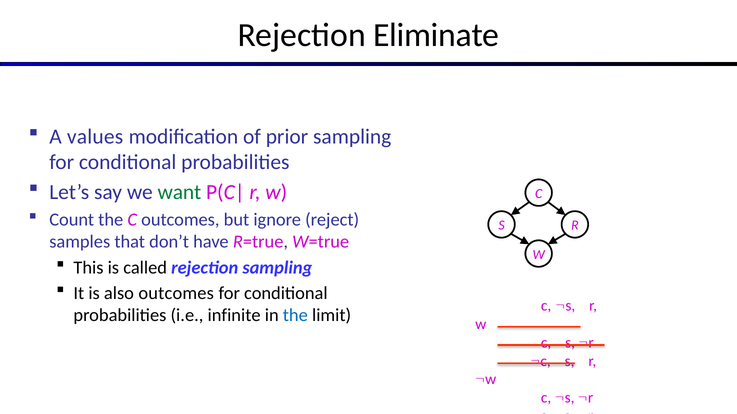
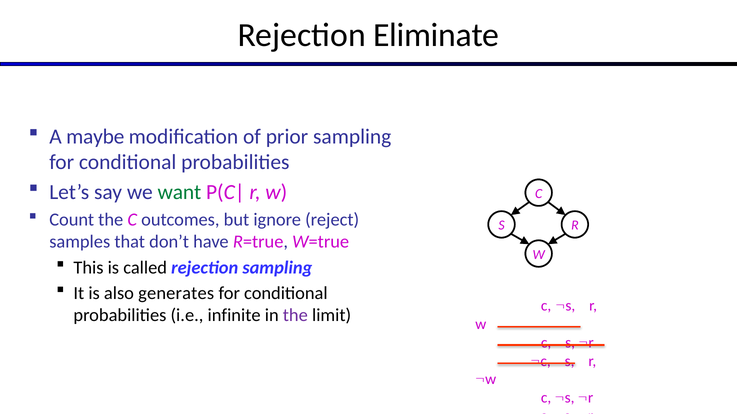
values: values -> maybe (95, 137)
also outcomes: outcomes -> generates (176, 294)
the colour: blue -> purple (295, 316)
